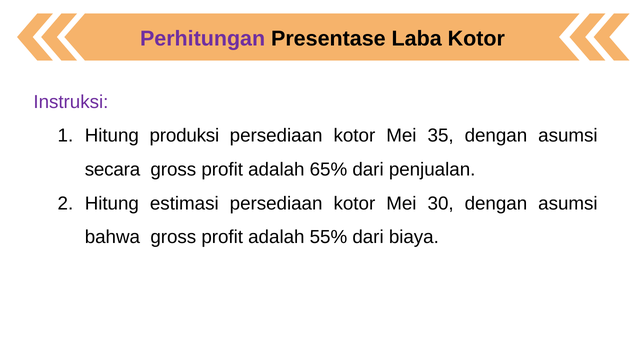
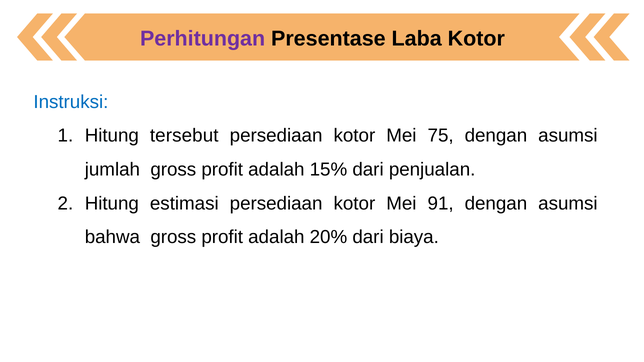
Instruksi colour: purple -> blue (71, 102)
produksi: produksi -> tersebut (184, 136)
35: 35 -> 75 (441, 136)
secara: secara -> jumlah (112, 170)
65%: 65% -> 15% (328, 170)
30: 30 -> 91 (441, 203)
55%: 55% -> 20% (328, 237)
